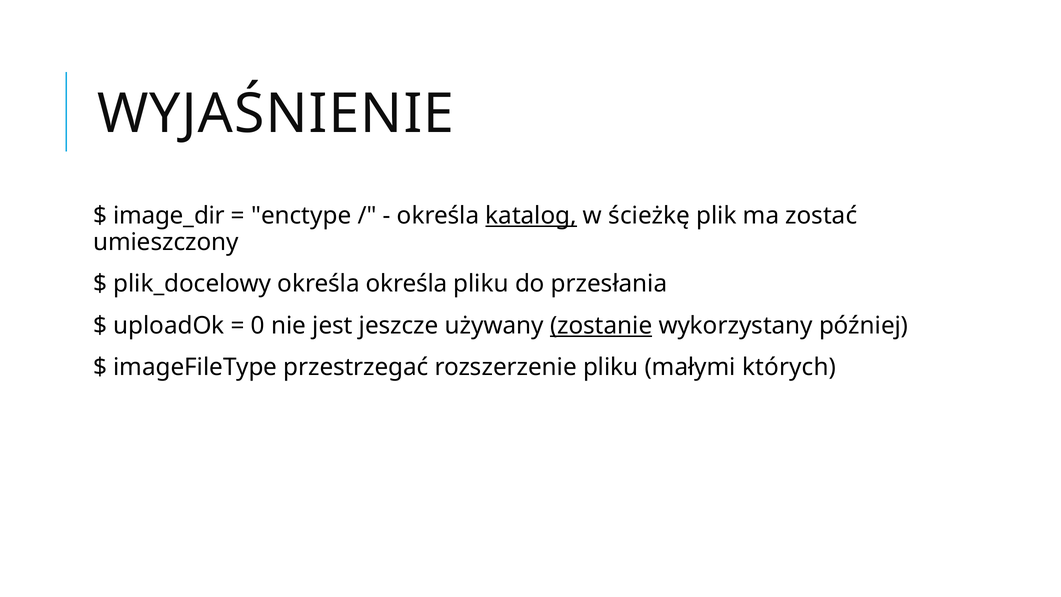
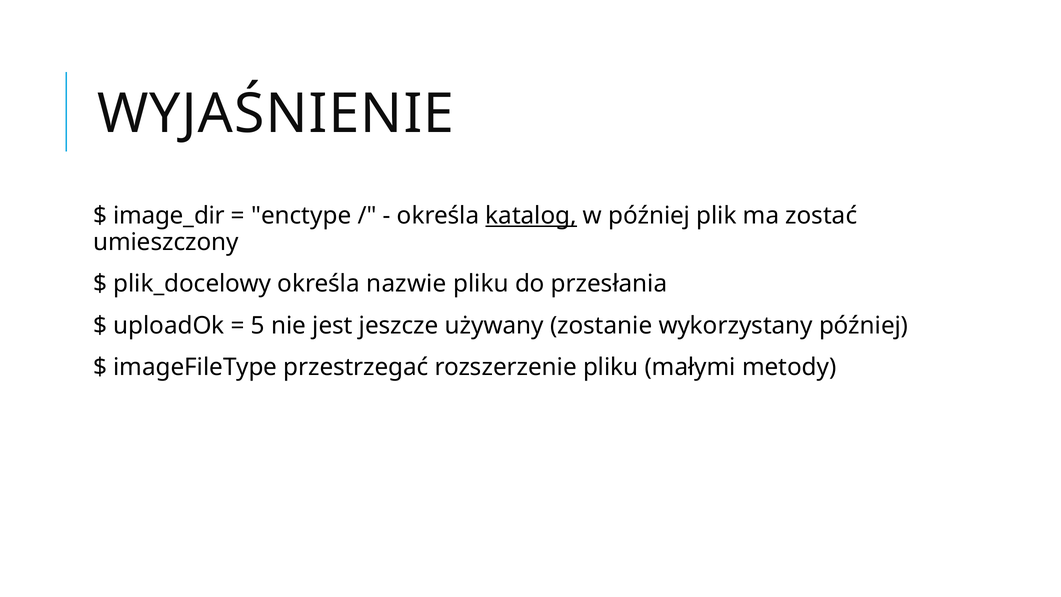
w ścieżkę: ścieżkę -> później (649, 216)
określa określa: określa -> nazwie (406, 284)
0: 0 -> 5 (258, 326)
zostanie underline: present -> none (601, 326)
których: których -> metody (789, 367)
